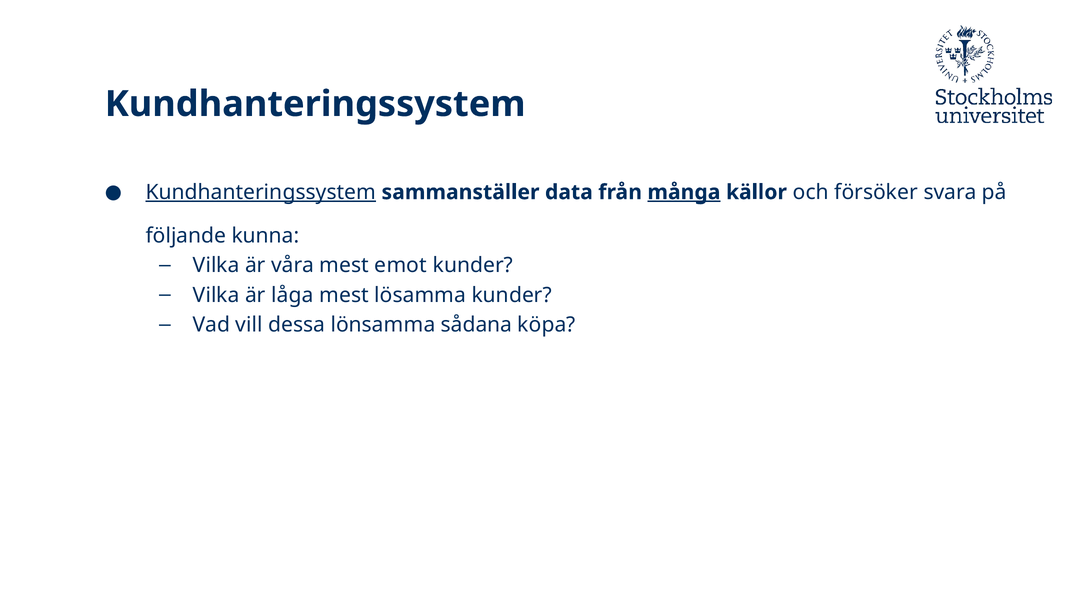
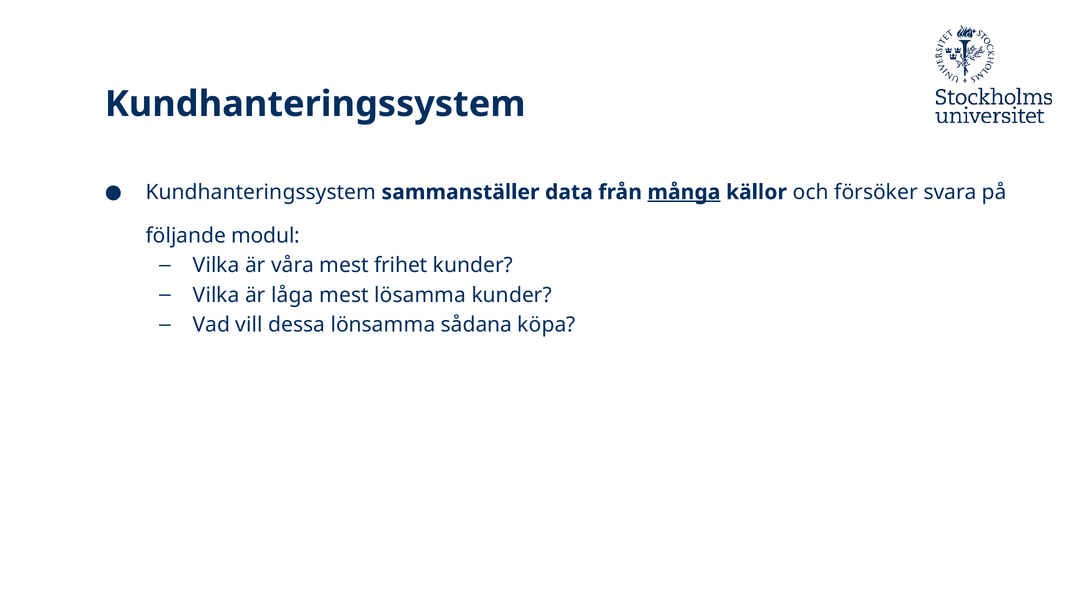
Kundhanteringssystem underline: present -> none (261, 192)
kunna: kunna -> modul (266, 236)
emot: emot -> frihet (401, 266)
